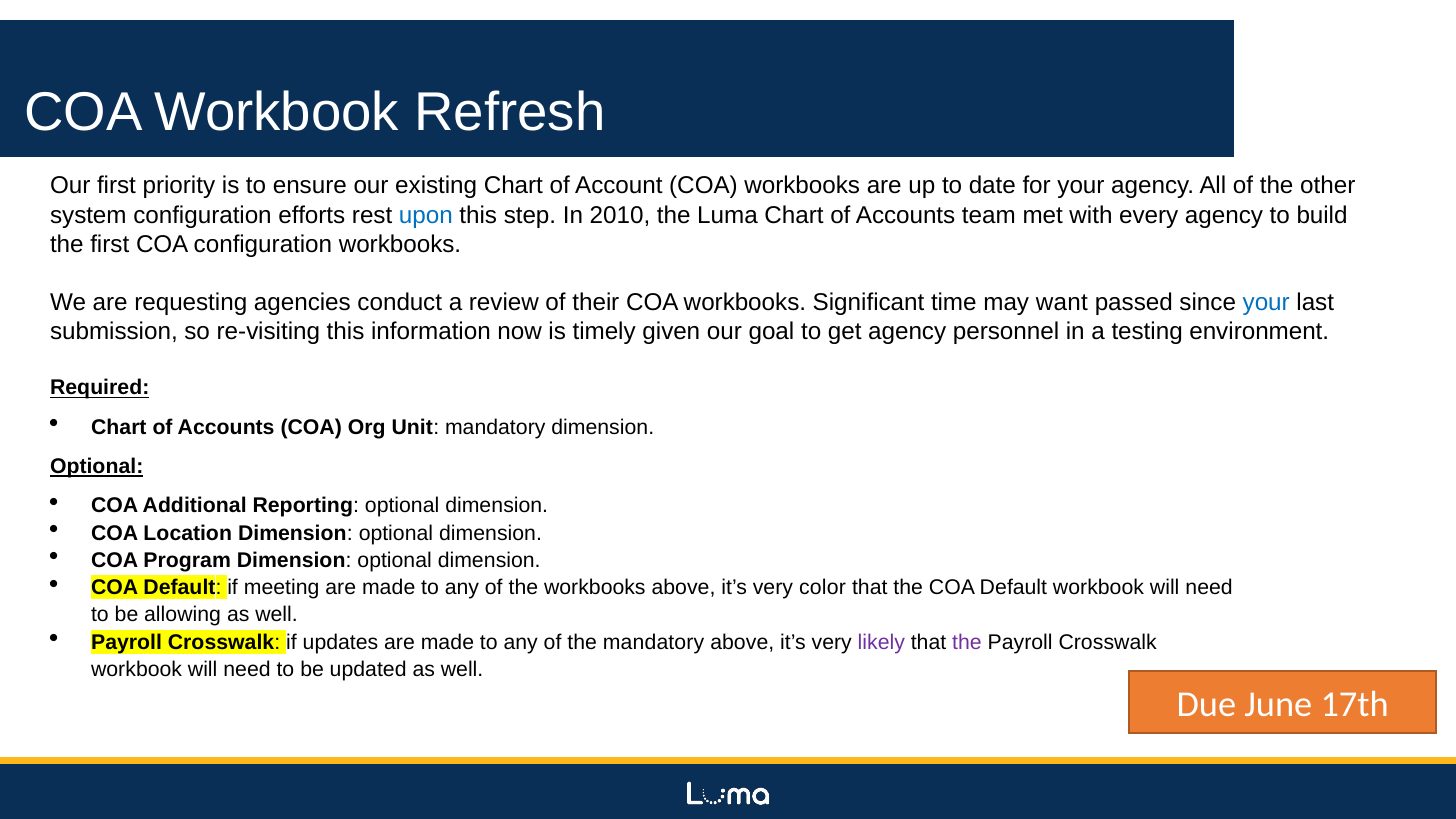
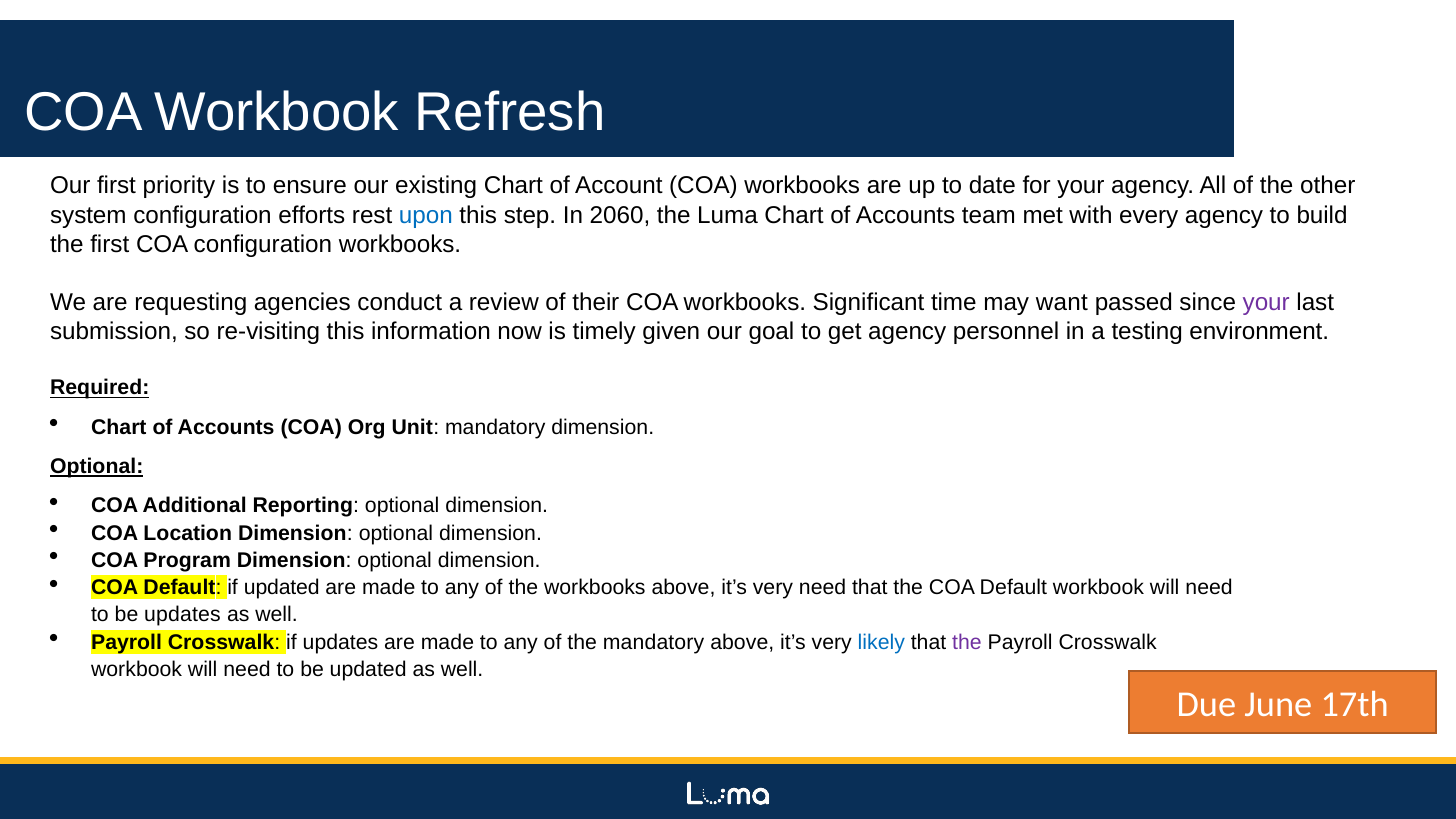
2010: 2010 -> 2060 (620, 215)
your colour: blue -> purple (1266, 302)
if meeting: meeting -> updated (282, 588)
very color: color -> need (823, 588)
be allowing: allowing -> updates (183, 615)
likely colour: purple -> blue (881, 642)
